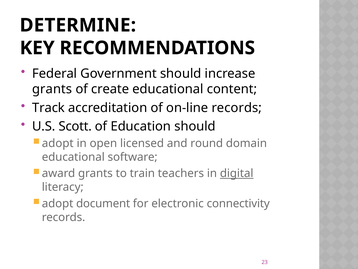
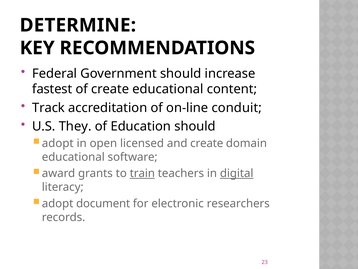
grants: grants -> fastest (52, 89)
on-line records: records -> conduit (237, 108)
Scott: Scott -> They (75, 126)
and round: round -> create (207, 143)
train underline: none -> present (142, 173)
connectivity: connectivity -> researchers (238, 203)
